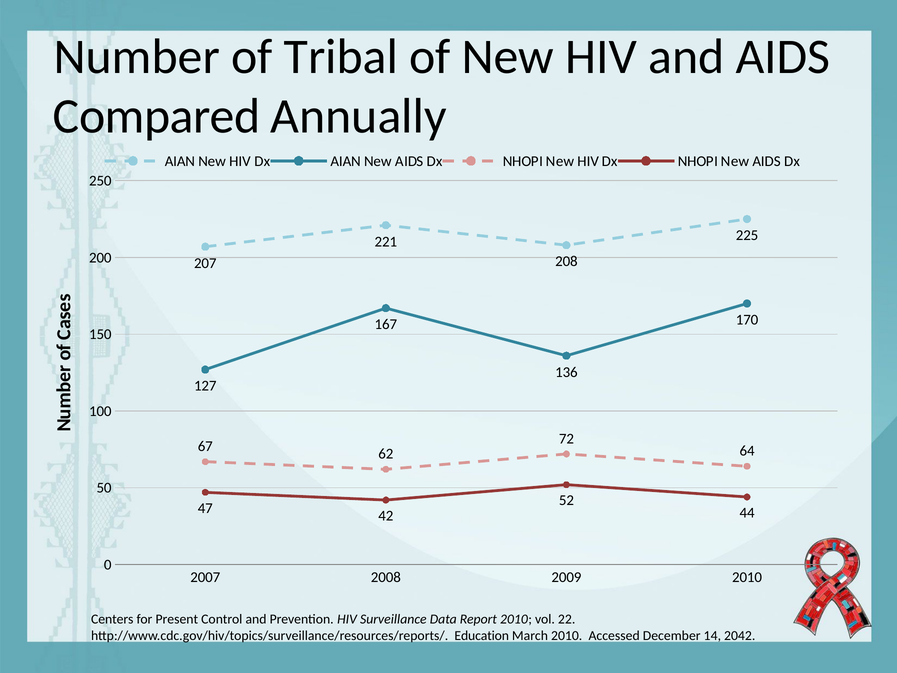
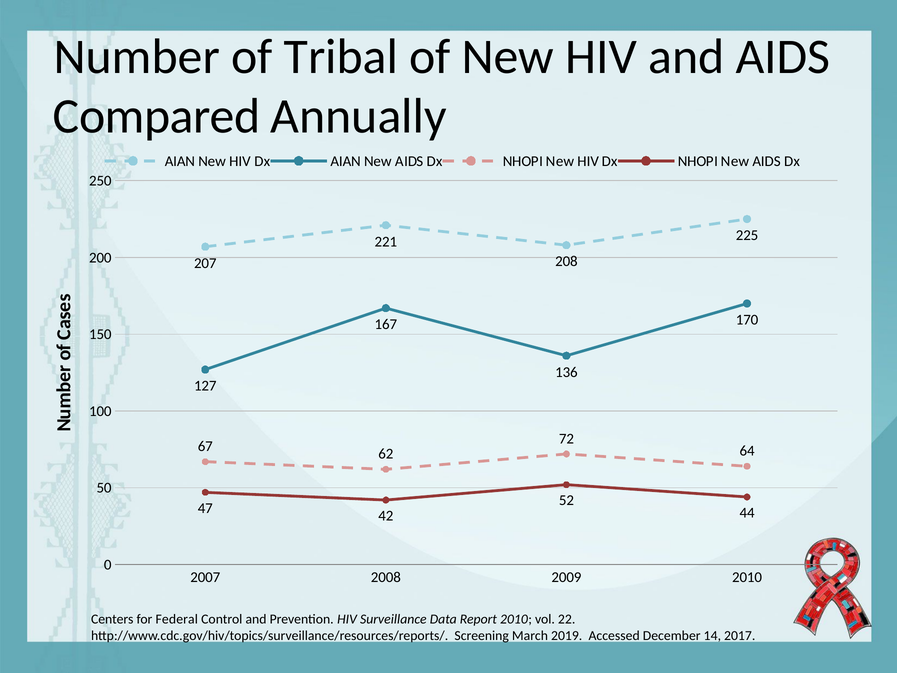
Present: Present -> Federal (177, 619)
Education: Education -> Screening (482, 635)
March 2010: 2010 -> 2019 (567, 635)
2042: 2042 -> 2017 (740, 635)
